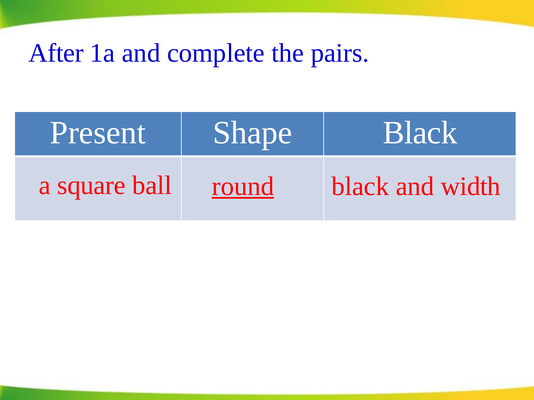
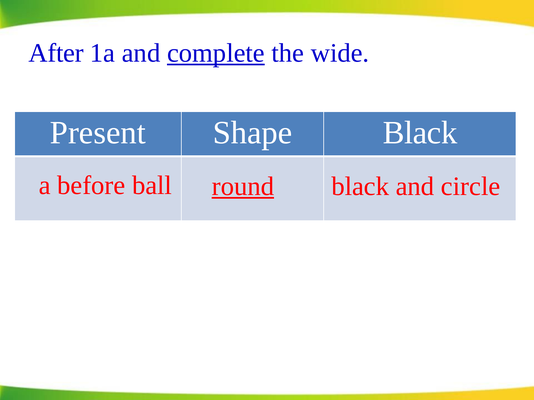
complete underline: none -> present (216, 53)
pairs: pairs -> wide (340, 53)
square: square -> before (91, 186)
width: width -> circle (471, 187)
